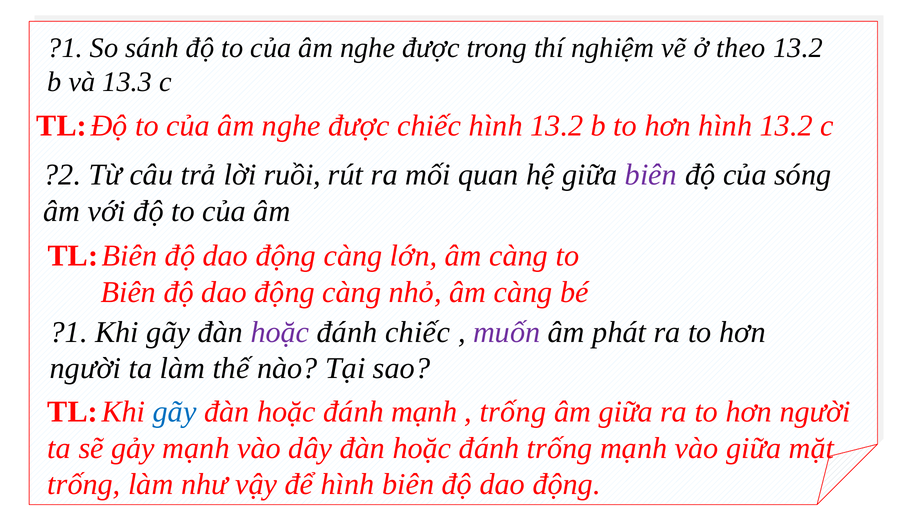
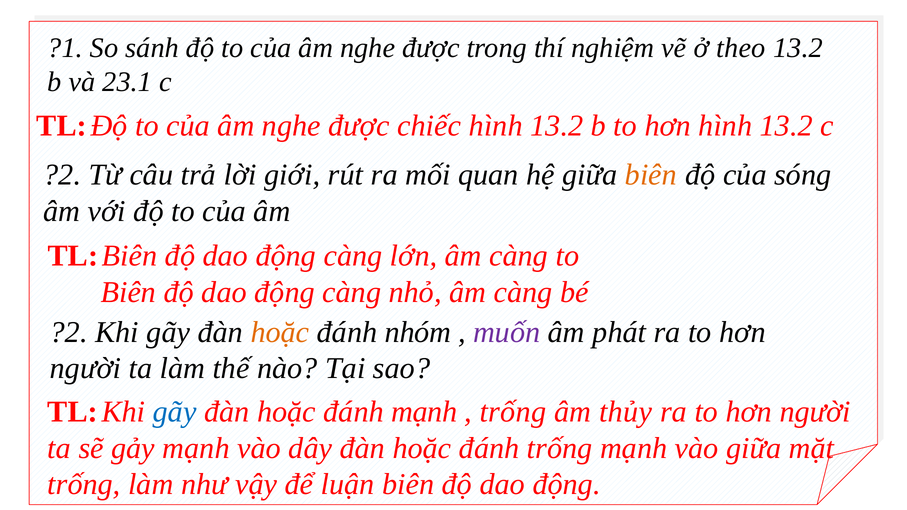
13.3: 13.3 -> 23.1 (127, 82)
ruồi: ruồi -> giới (292, 175)
biên colour: purple -> orange (651, 175)
?1: ?1 -> ?2 (69, 332)
hoặc colour: purple -> orange (280, 332)
đánh chiếc: chiếc -> nhóm (418, 332)
âm giữa: giữa -> thủy (626, 412)
để hình: hình -> luận (348, 485)
